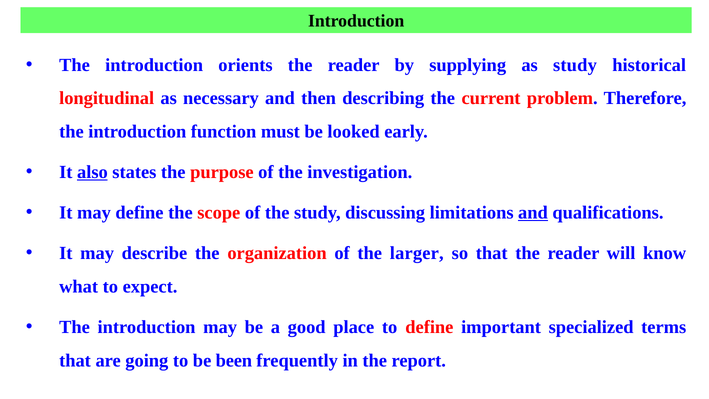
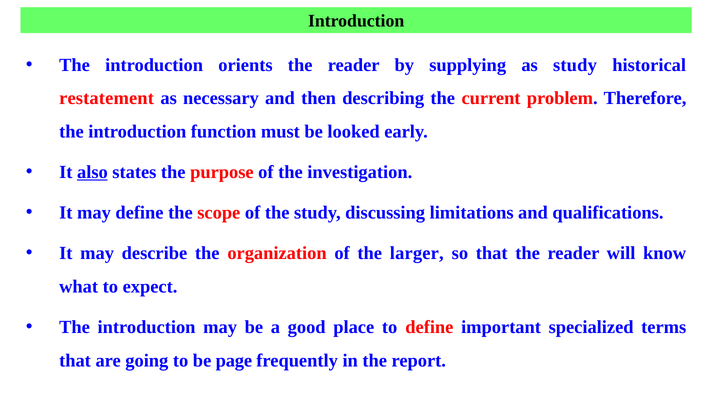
longitudinal: longitudinal -> restatement (107, 98)
and underline: present -> none (533, 213)
been: been -> page (234, 360)
